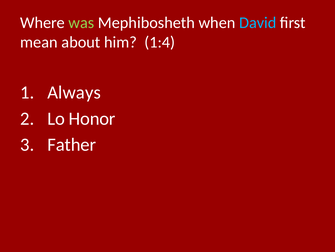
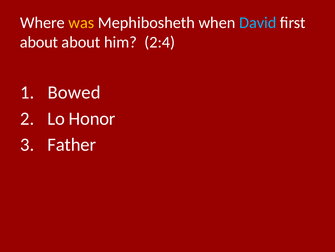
was colour: light green -> yellow (81, 23)
mean: mean -> about (39, 42)
1:4: 1:4 -> 2:4 (160, 42)
Always: Always -> Bowed (74, 92)
